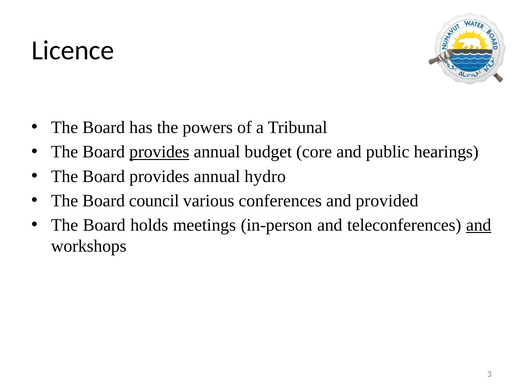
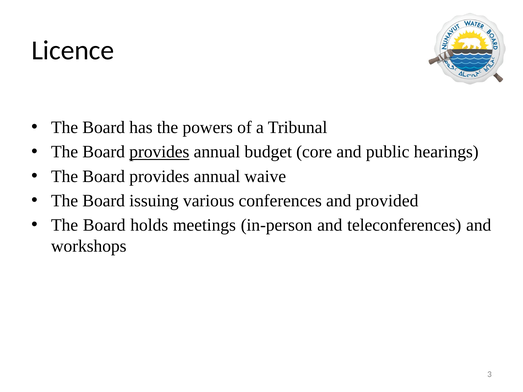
hydro: hydro -> waive (265, 176)
council: council -> issuing (154, 201)
and underline: present -> none (479, 225)
